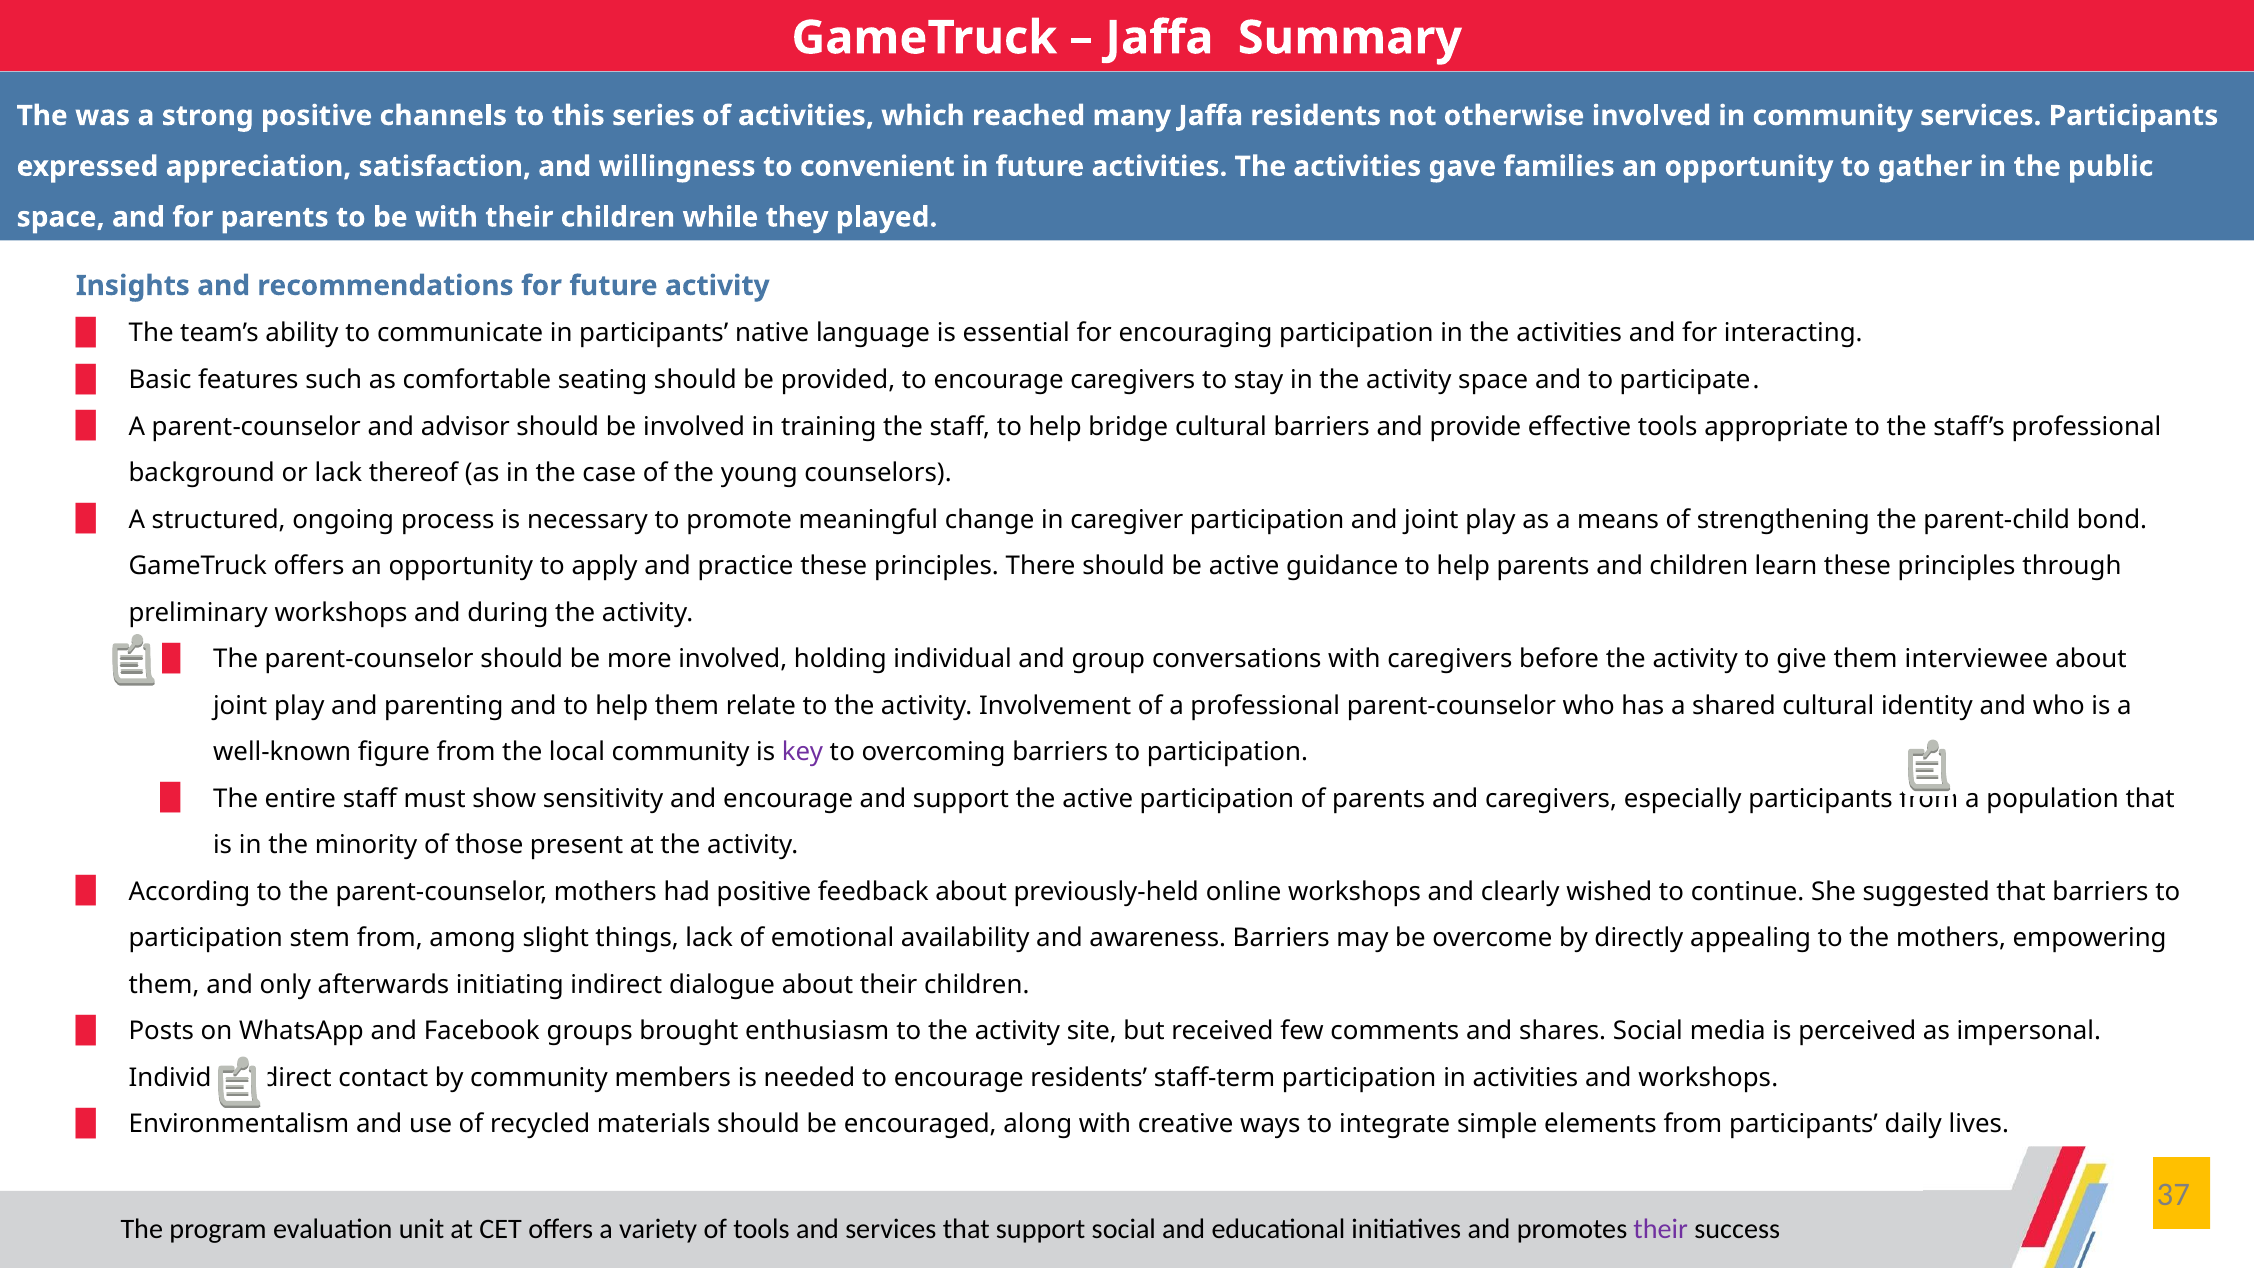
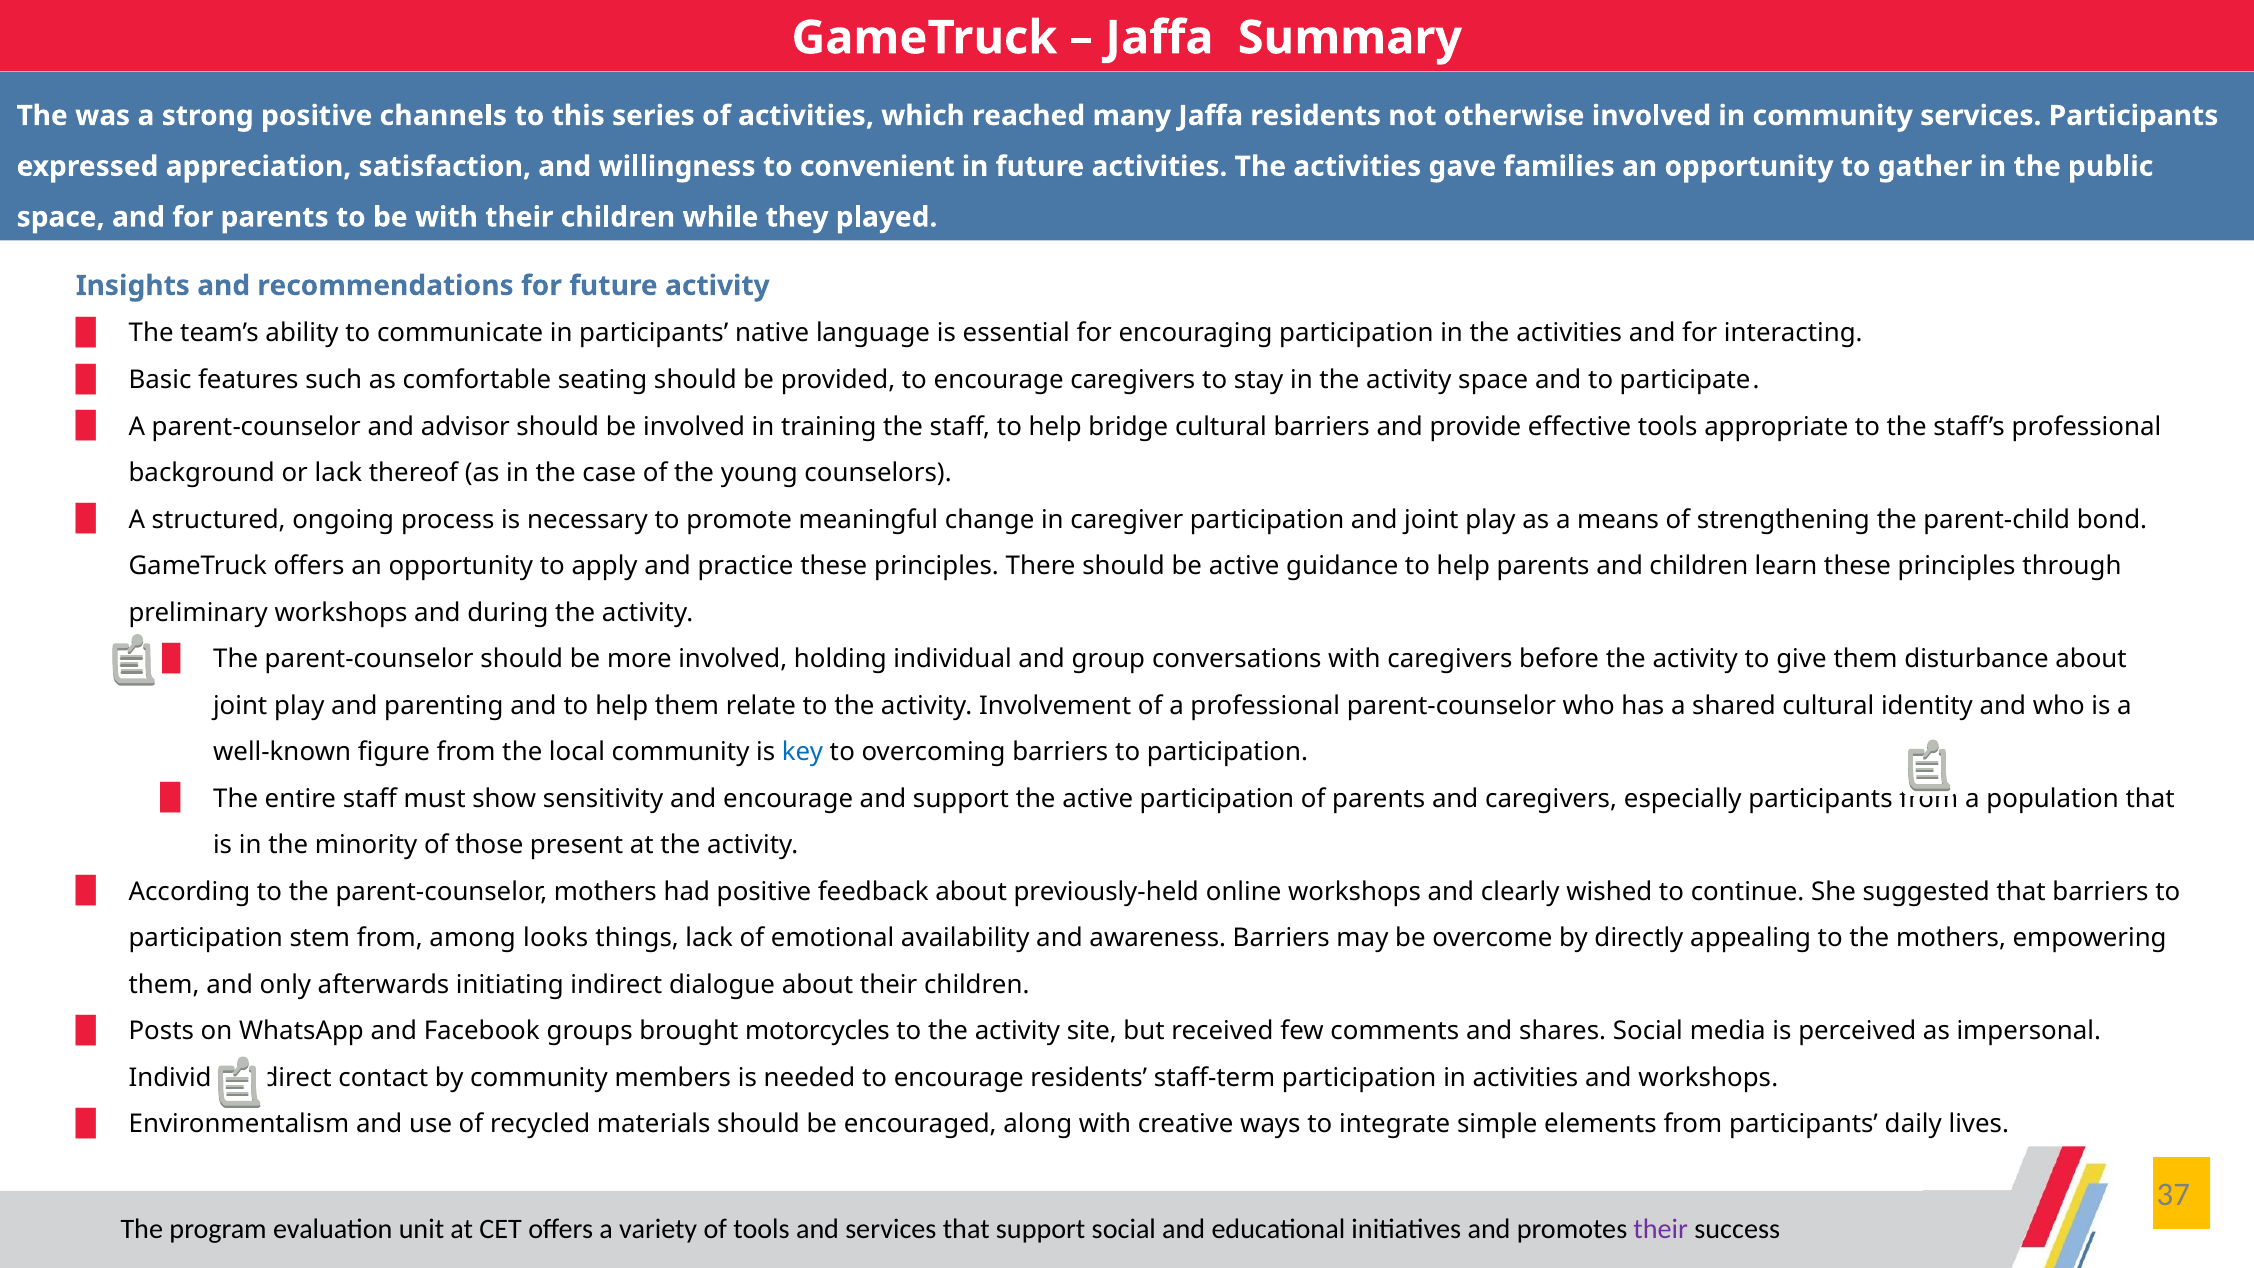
interviewee: interviewee -> disturbance (1977, 659)
key colour: purple -> blue (803, 752)
slight: slight -> looks (556, 938)
enthusiasm: enthusiasm -> motorcycles (818, 1031)
